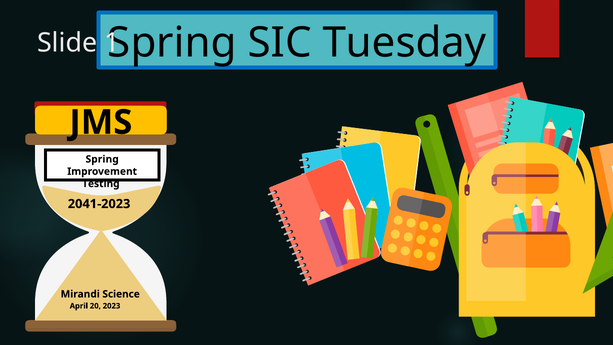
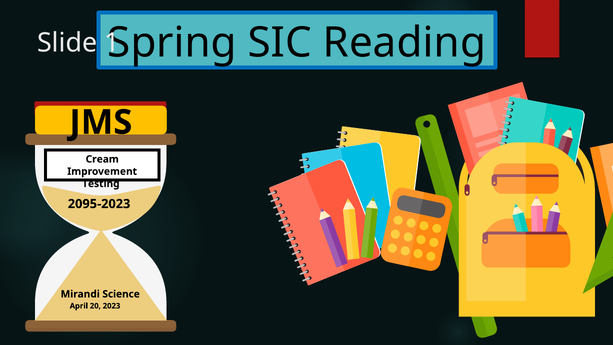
Tuesday: Tuesday -> Reading (404, 43)
Spring: Spring -> Cream (102, 159)
2041-2023: 2041-2023 -> 2095-2023 (99, 204)
